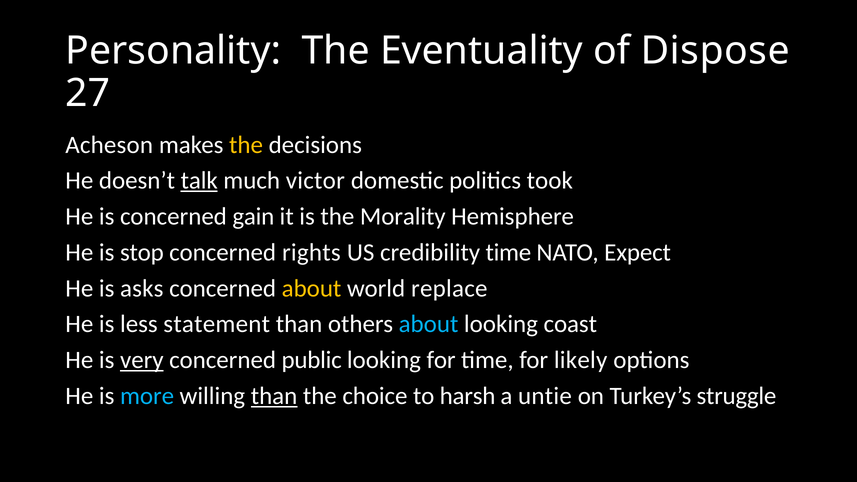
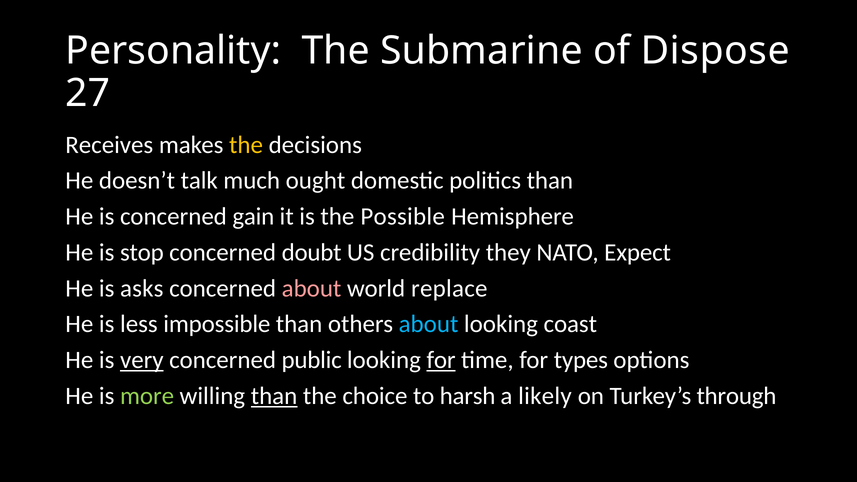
Eventuality: Eventuality -> Submarine (481, 51)
Acheson: Acheson -> Receives (109, 145)
talk underline: present -> none (199, 181)
victor: victor -> ought (315, 181)
politics took: took -> than (550, 181)
Morality: Morality -> Possible (403, 217)
rights: rights -> doubt (312, 252)
credibility time: time -> they (508, 252)
about colour: yellow -> pink (312, 288)
statement: statement -> impossible (217, 324)
for underline: none -> present (441, 360)
likely: likely -> types (581, 360)
more colour: light blue -> light green (147, 396)
untie: untie -> likely (545, 396)
struggle: struggle -> through (736, 396)
